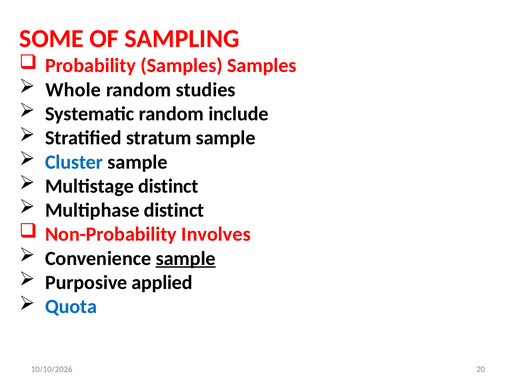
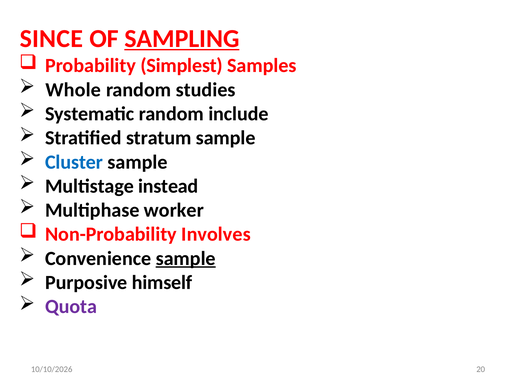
SOME: SOME -> SINCE (51, 39)
SAMPLING underline: none -> present (182, 39)
Probability Samples: Samples -> Simplest (182, 66)
Multistage distinct: distinct -> instead (168, 186)
Multiphase distinct: distinct -> worker (174, 210)
applied: applied -> himself (162, 283)
Quota colour: blue -> purple (71, 307)
